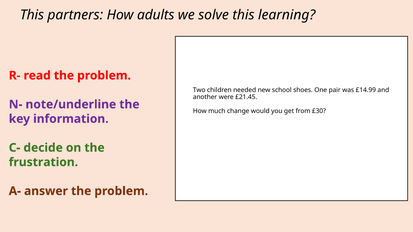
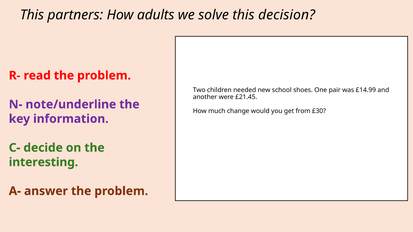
learning: learning -> decision (287, 15)
frustration: frustration -> interesting (43, 162)
